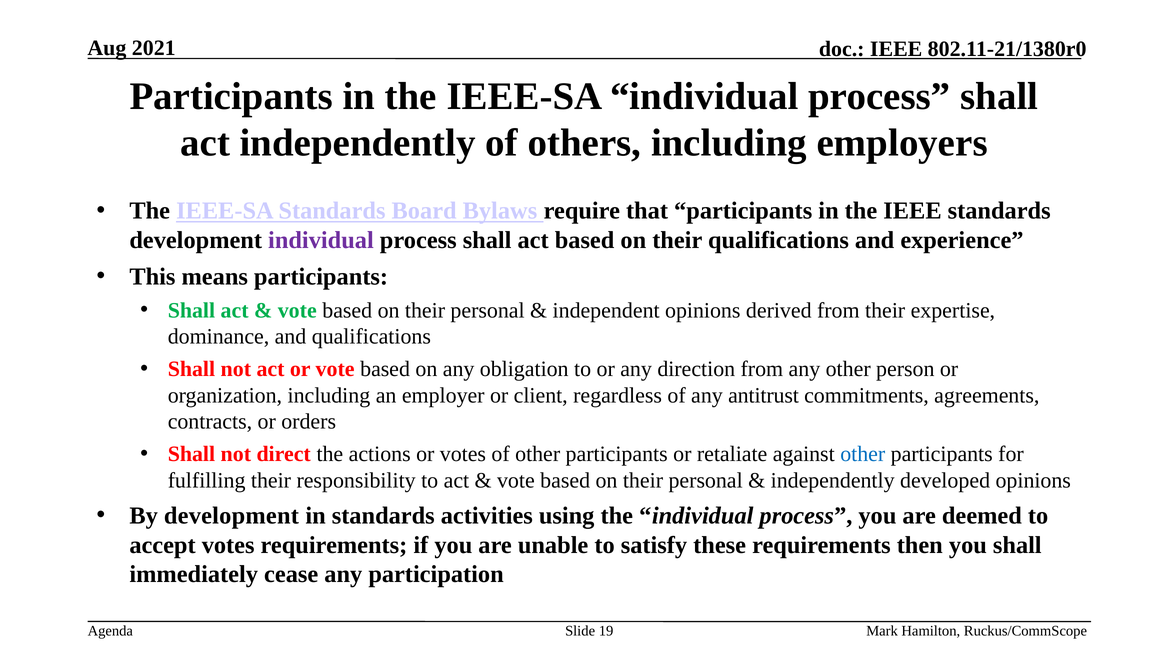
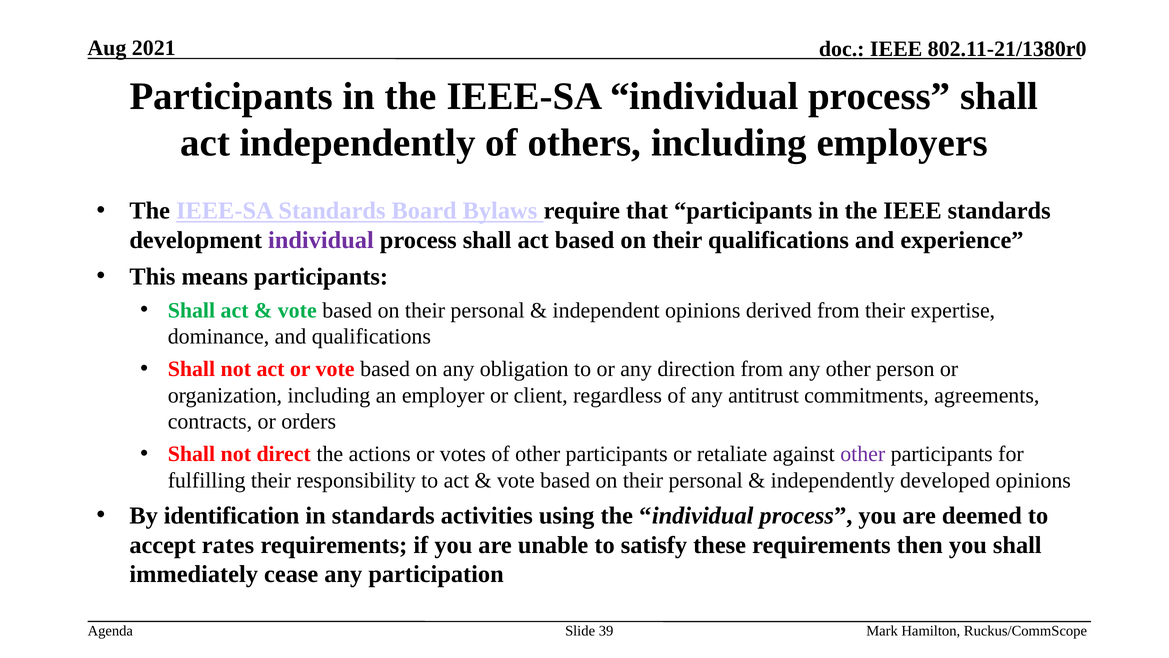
other colour: blue -> purple (863, 454)
By development: development -> identification (232, 515)
accept votes: votes -> rates (228, 545)
19: 19 -> 39 (606, 631)
